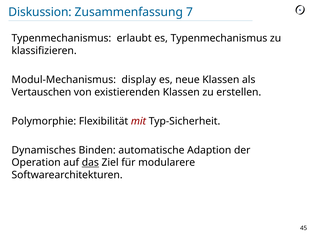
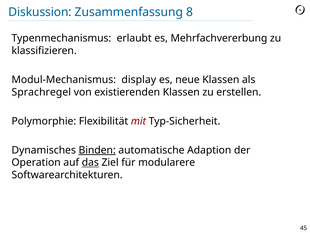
7: 7 -> 8 (190, 12)
es Typenmechanismus: Typenmechanismus -> Mehrfachvererbung (219, 38)
Vertauschen: Vertauschen -> Sprachregel (41, 92)
Binden underline: none -> present (97, 150)
